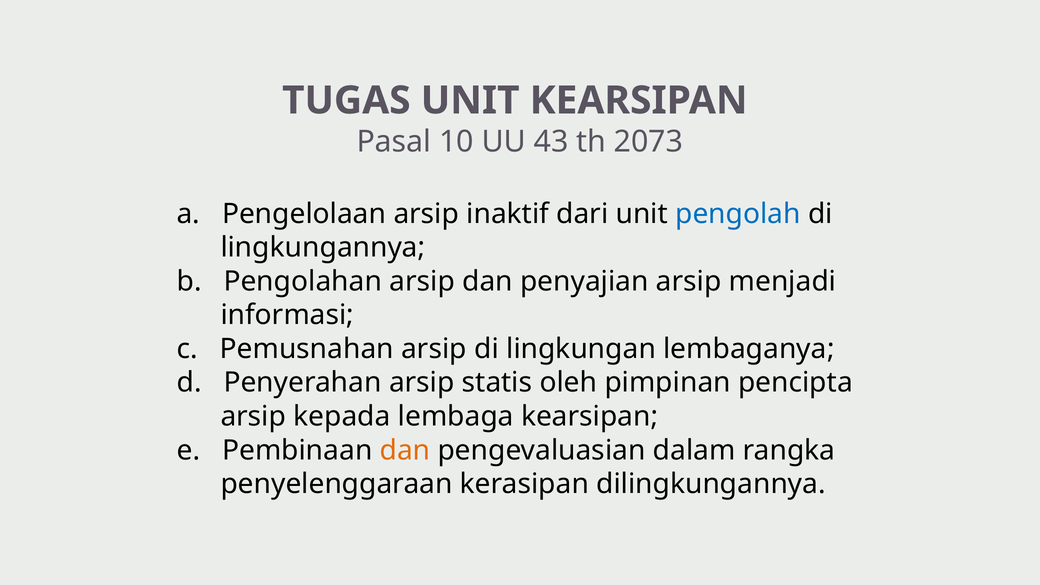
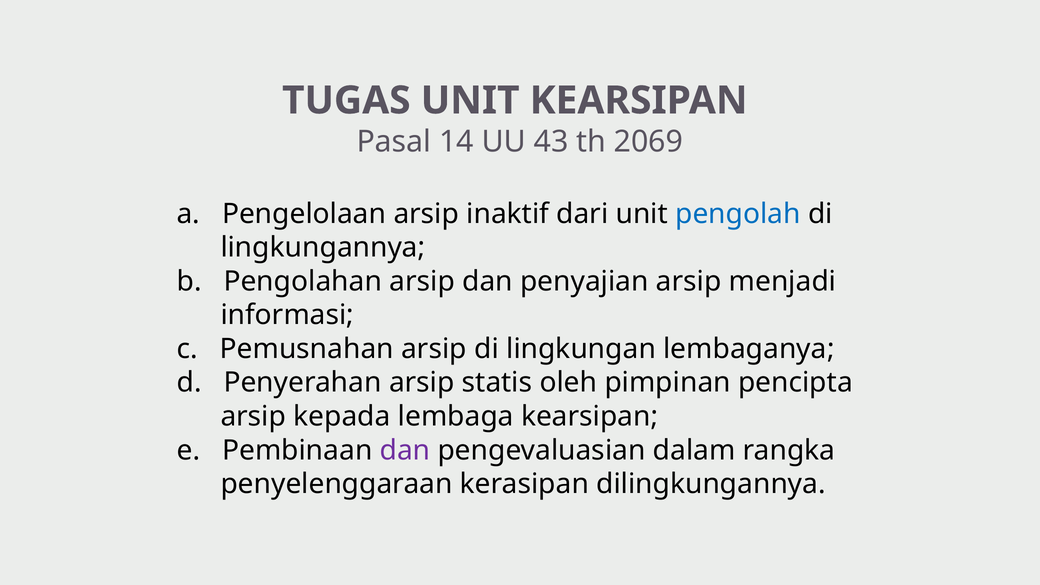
10: 10 -> 14 (456, 142)
2073: 2073 -> 2069 (648, 142)
dan colour: orange -> purple (405, 450)
